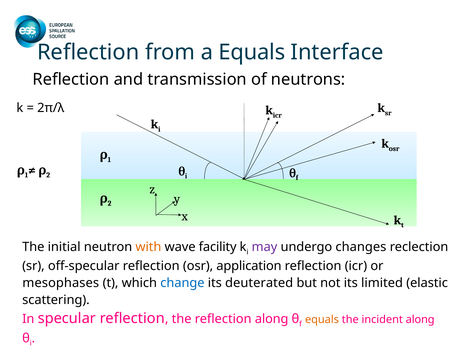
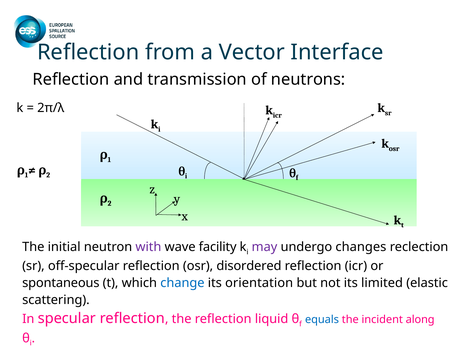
a Equals: Equals -> Vector (252, 52)
with colour: orange -> purple (148, 247)
osr application: application -> disordered (249, 266)
mesophases: mesophases -> spontaneous (61, 283)
deuterated: deuterated -> orientation (259, 283)
reflection along: along -> liquid (272, 319)
equals colour: orange -> blue (322, 320)
